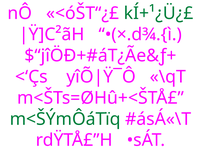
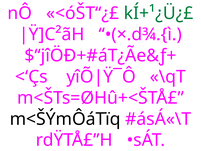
m<ŠÝmÔáTïq colour: green -> black (65, 119)
